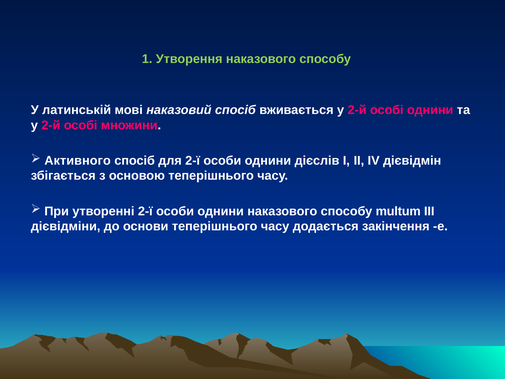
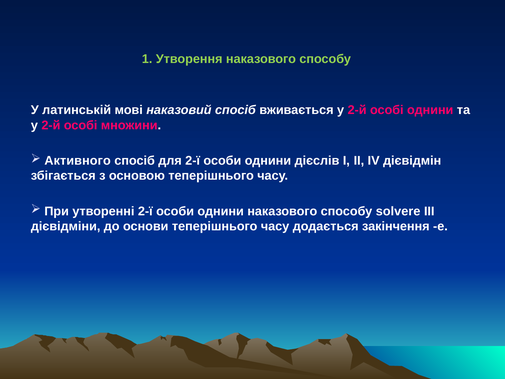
multum: multum -> solverе (398, 211)
